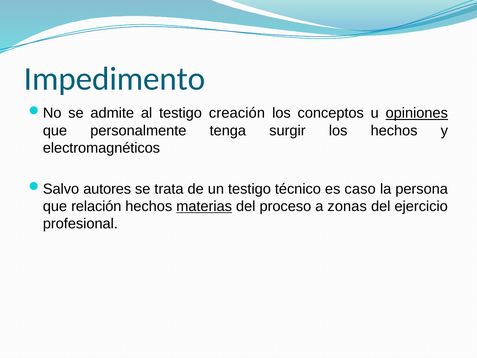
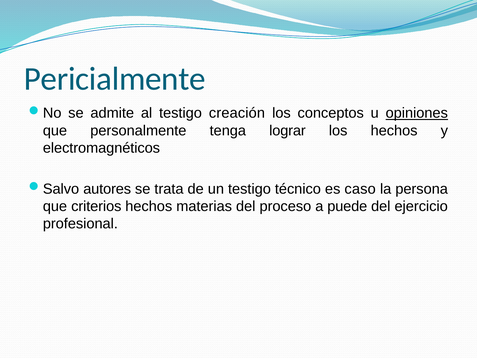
Impedimento: Impedimento -> Pericialmente (115, 79)
surgir: surgir -> lograr (287, 131)
relación: relación -> criterios (96, 206)
materias underline: present -> none (204, 206)
zonas: zonas -> puede (347, 206)
